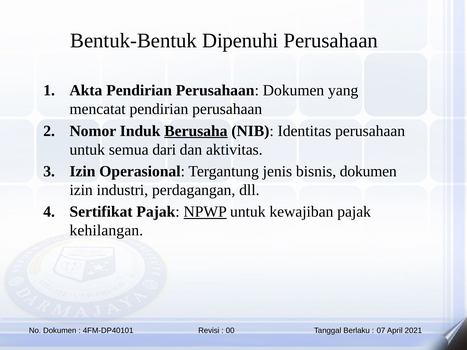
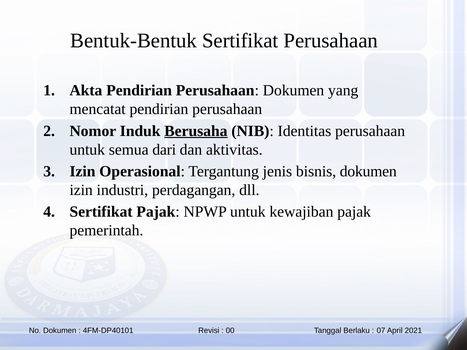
Bentuk-Bentuk Dipenuhi: Dipenuhi -> Sertifikat (240, 41)
NPWP underline: present -> none (205, 212)
kehilangan: kehilangan -> pemerintah (106, 231)
